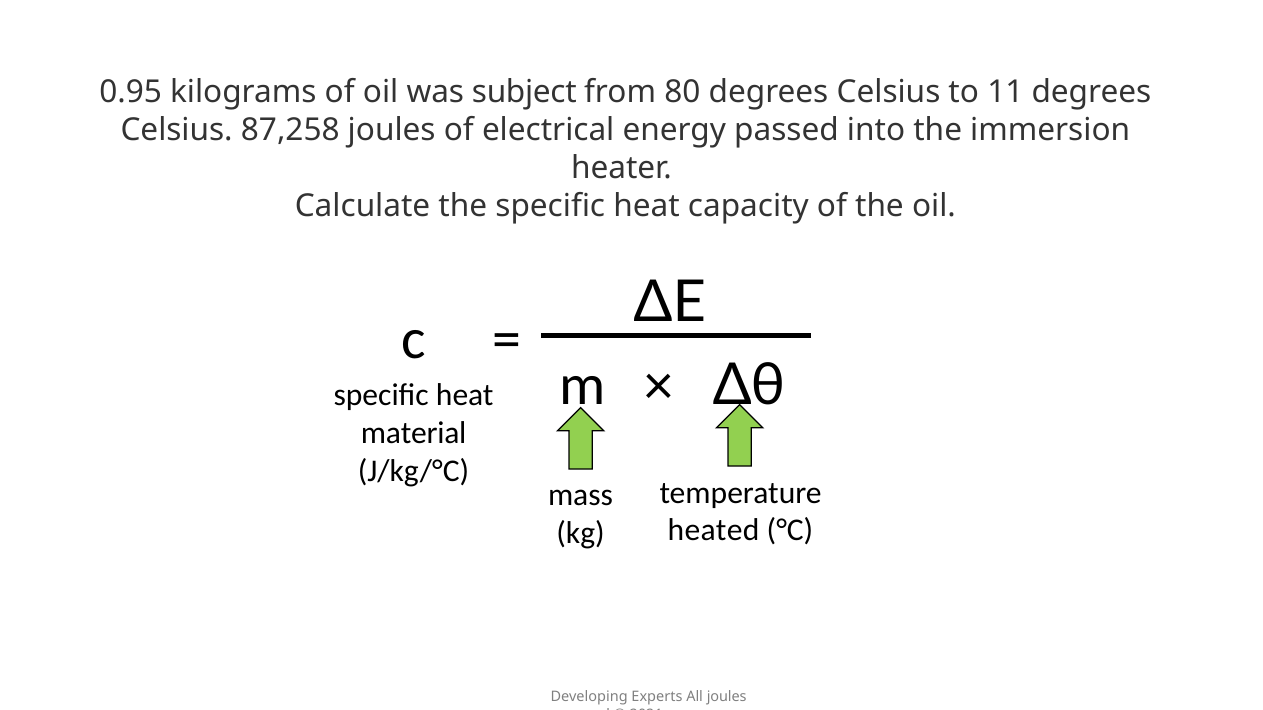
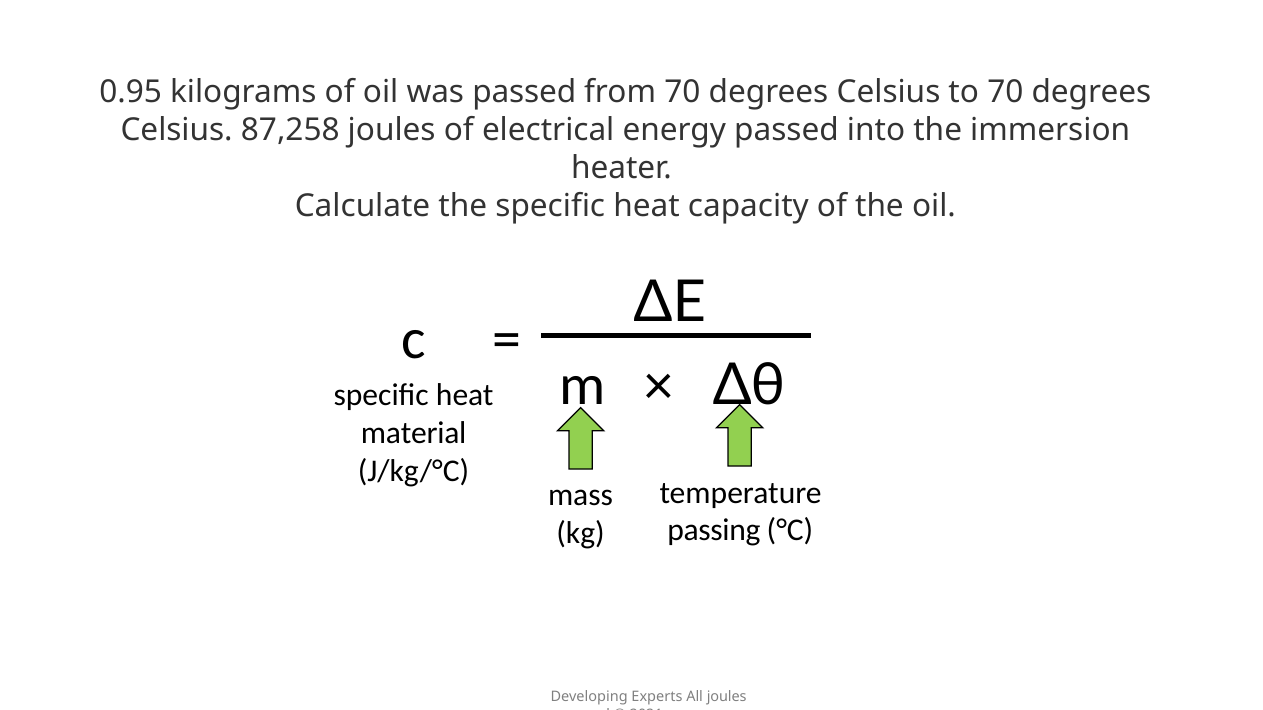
was subject: subject -> passed (524, 92)
from 80: 80 -> 70 (682, 92)
to 11: 11 -> 70 (1005, 92)
heated: heated -> passing (714, 531)
